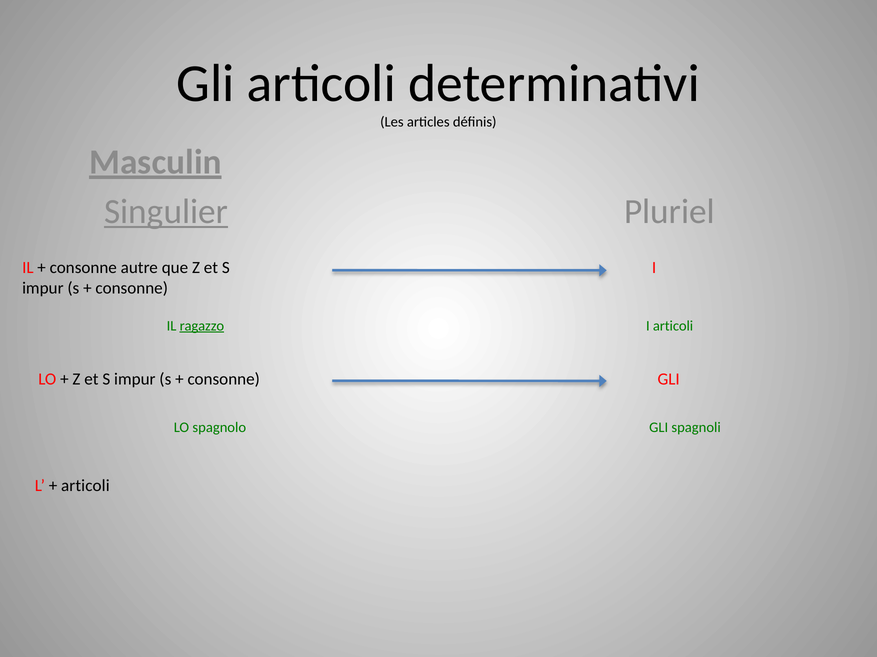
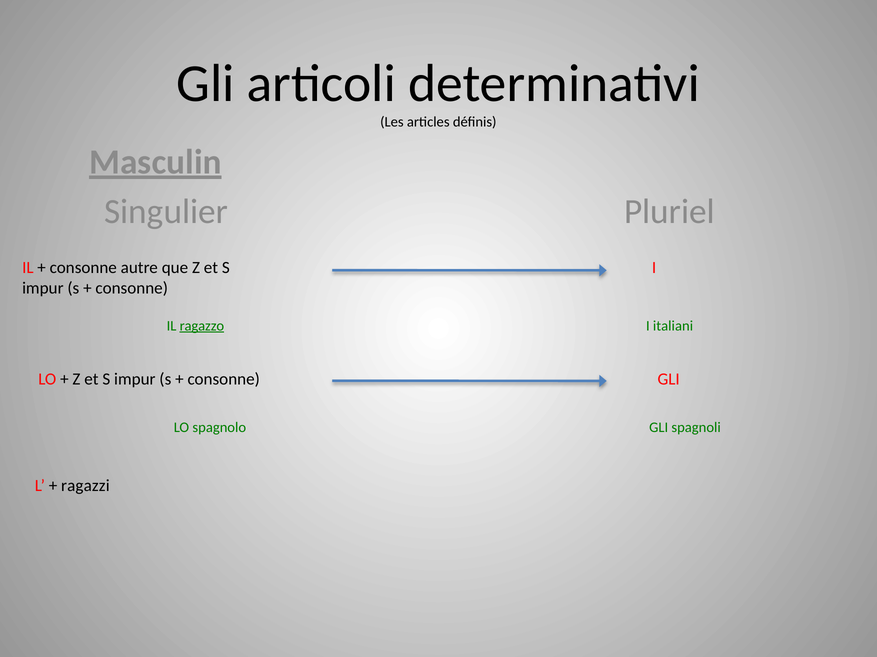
Singulier underline: present -> none (166, 212)
I articoli: articoli -> italiani (673, 326)
articoli: articoli -> ragazzi (85, 486)
